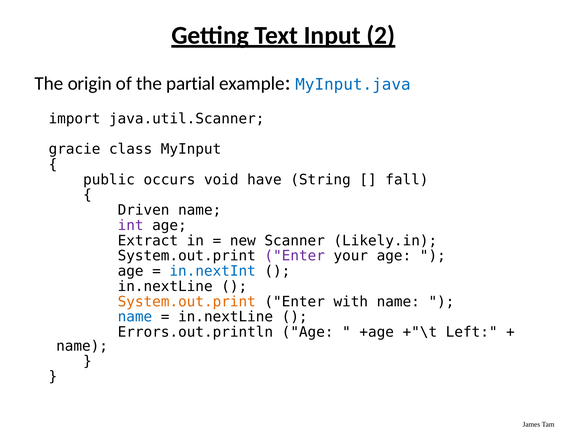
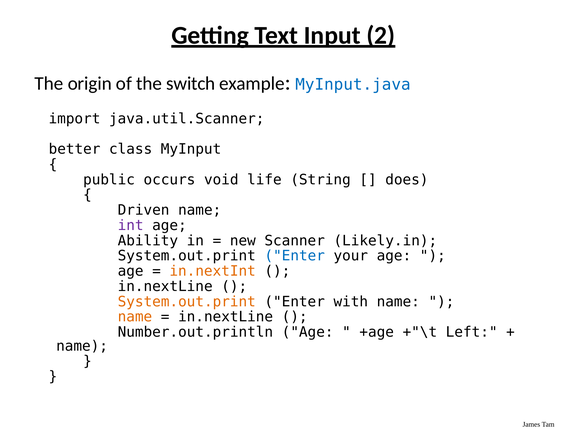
partial: partial -> switch (191, 83)
gracie: gracie -> better (75, 149)
have: have -> life (264, 179)
fall: fall -> does (407, 179)
Extract: Extract -> Ability (148, 240)
Enter colour: purple -> blue (295, 256)
in.nextInt colour: blue -> orange (213, 271)
name colour: blue -> orange (135, 317)
Errors.out.println: Errors.out.println -> Number.out.println (195, 332)
